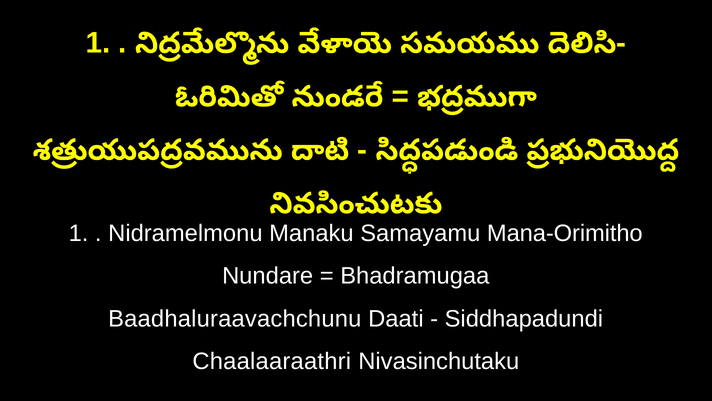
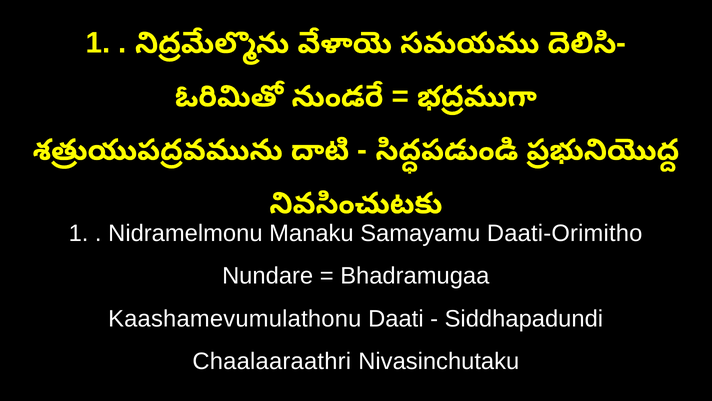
Mana-Orimitho: Mana-Orimitho -> Daati-Orimitho (565, 233)
Baadhaluraavachchunu: Baadhaluraavachchunu -> Kaashamevumulathonu (235, 318)
